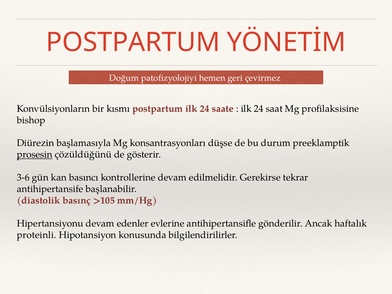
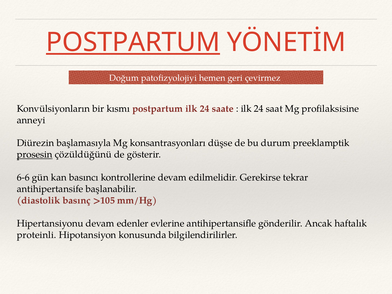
POSTPARTUM underline: none -> present (133, 42)
bishop: bishop -> anneyi (31, 120)
3-6: 3-6 -> 6-6 (23, 178)
